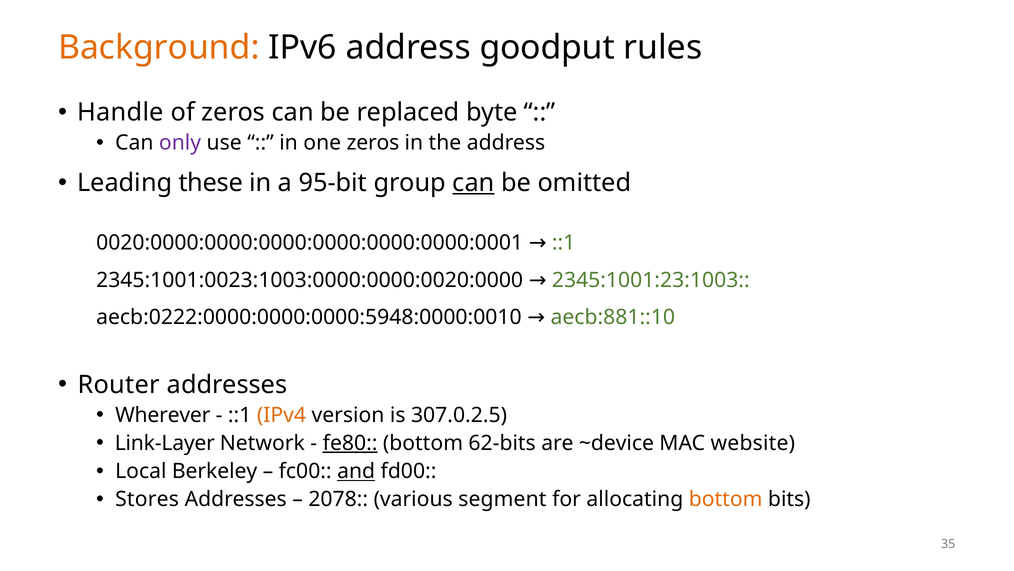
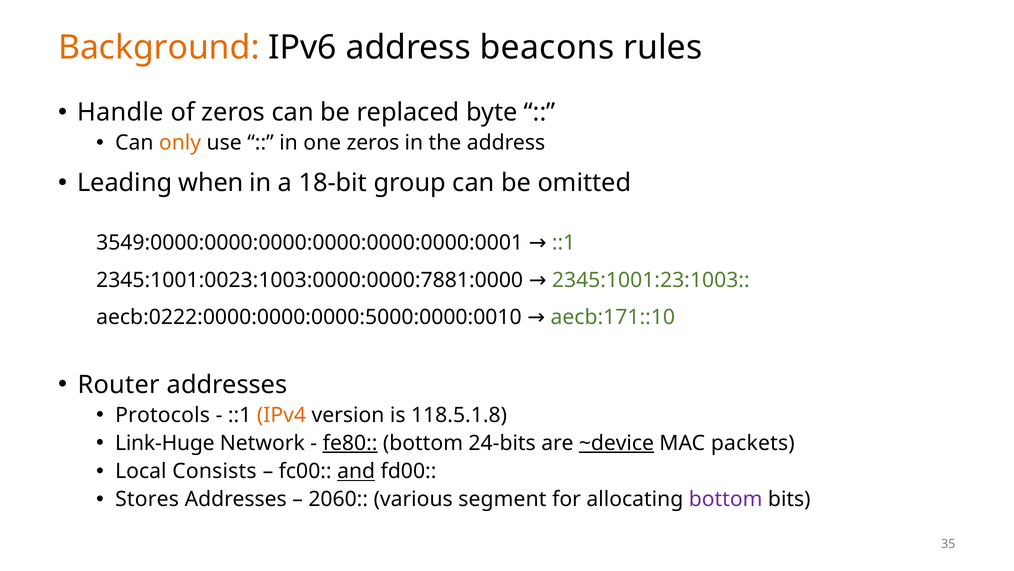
goodput: goodput -> beacons (547, 47)
only colour: purple -> orange (180, 143)
these: these -> when (211, 183)
95-bit: 95-bit -> 18-bit (333, 183)
can underline: present -> none (473, 183)
0020:0000:0000:0000:0000:0000:0000:0001: 0020:0000:0000:0000:0000:0000:0000:0001 -> 3549:0000:0000:0000:0000:0000:0000:0001 (310, 243)
2345:1001:0023:1003:0000:0000:0020:0000: 2345:1001:0023:1003:0000:0000:0020:0000 -> 2345:1001:0023:1003:0000:0000:7881:0000 (310, 280)
aecb:0222:0000:0000:0000:5948:0000:0010: aecb:0222:0000:0000:0000:5948:0000:0010 -> aecb:0222:0000:0000:0000:5000:0000:0010 (309, 317)
aecb:881::10: aecb:881::10 -> aecb:171::10 (613, 317)
Wherever: Wherever -> Protocols (163, 415)
307.0.2.5: 307.0.2.5 -> 118.5.1.8 (459, 415)
Link-Layer: Link-Layer -> Link-Huge (165, 443)
62-bits: 62-bits -> 24-bits (502, 443)
~device underline: none -> present (616, 443)
website: website -> packets (753, 443)
Berkeley: Berkeley -> Consists (214, 471)
2078: 2078 -> 2060 (338, 499)
bottom colour: orange -> purple (726, 499)
